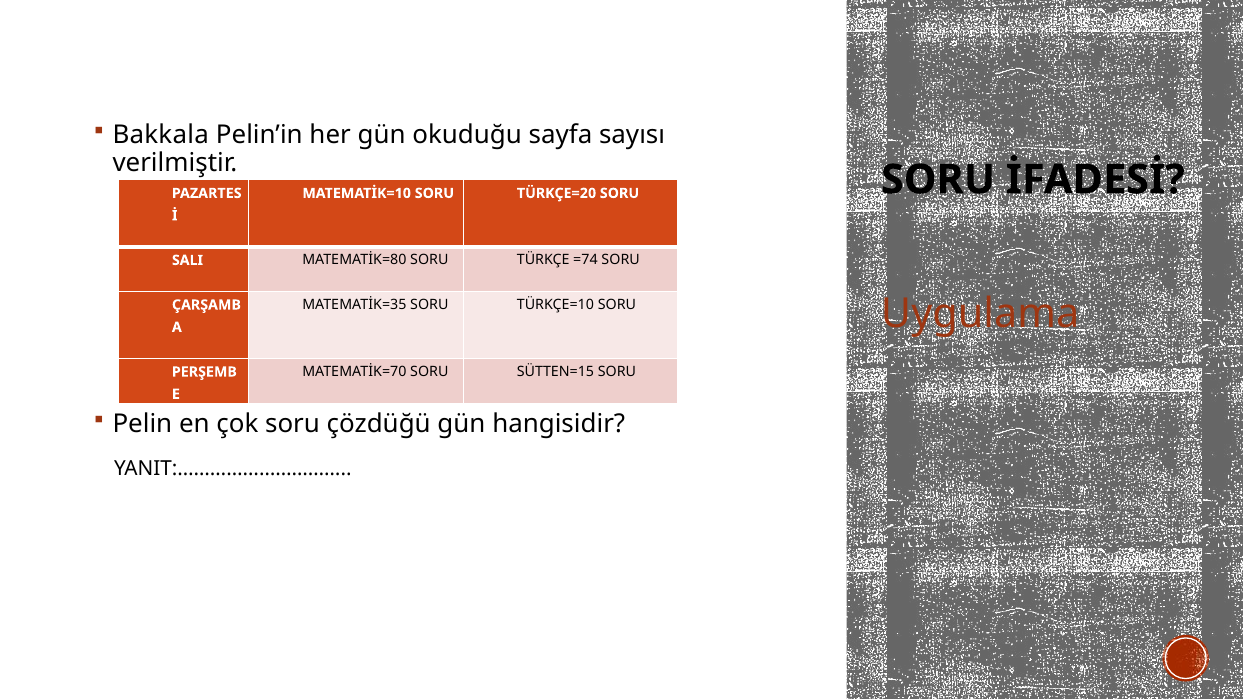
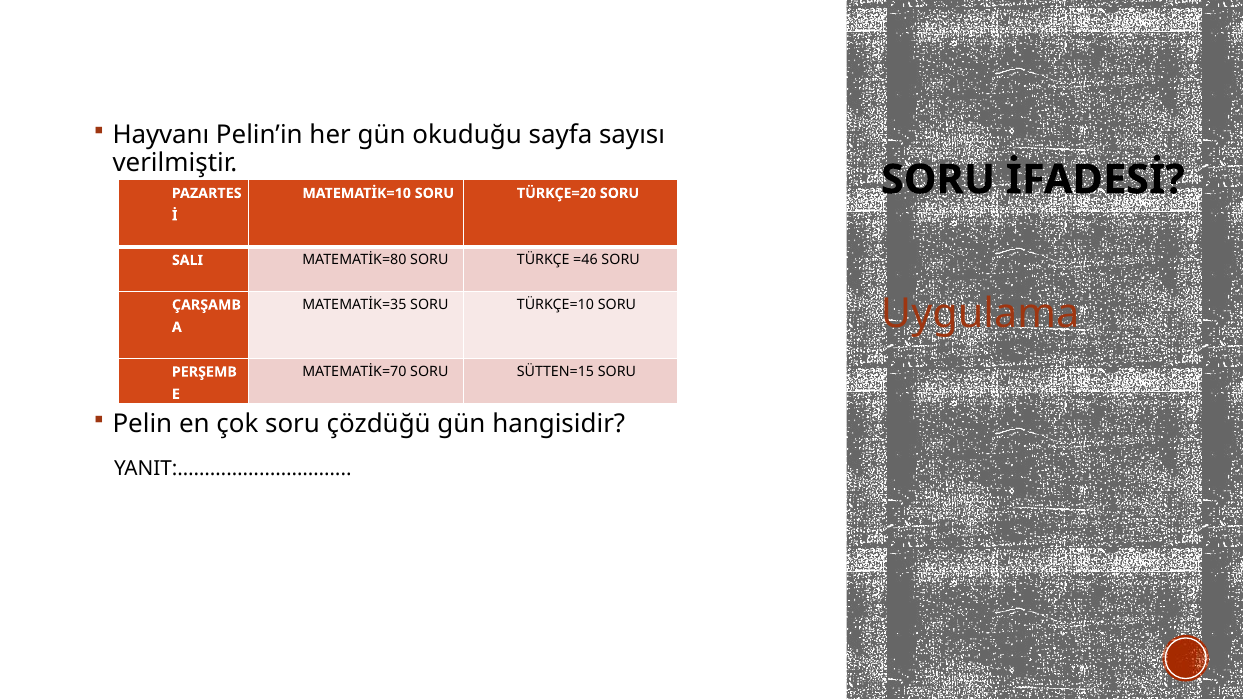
Bakkala: Bakkala -> Hayvanı (161, 135)
=74: =74 -> =46 (585, 260)
